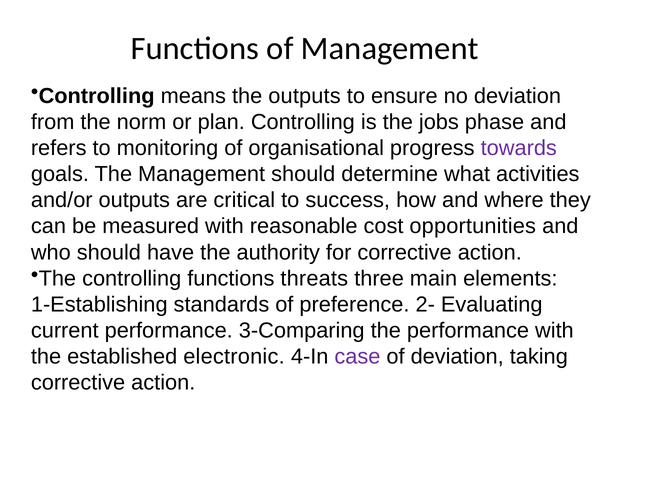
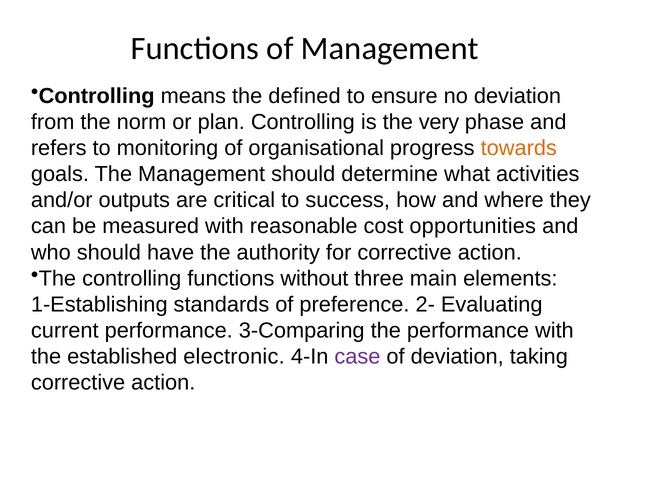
the outputs: outputs -> defined (305, 96)
jobs: jobs -> very (439, 122)
towards colour: purple -> orange (519, 148)
threats: threats -> without (314, 279)
